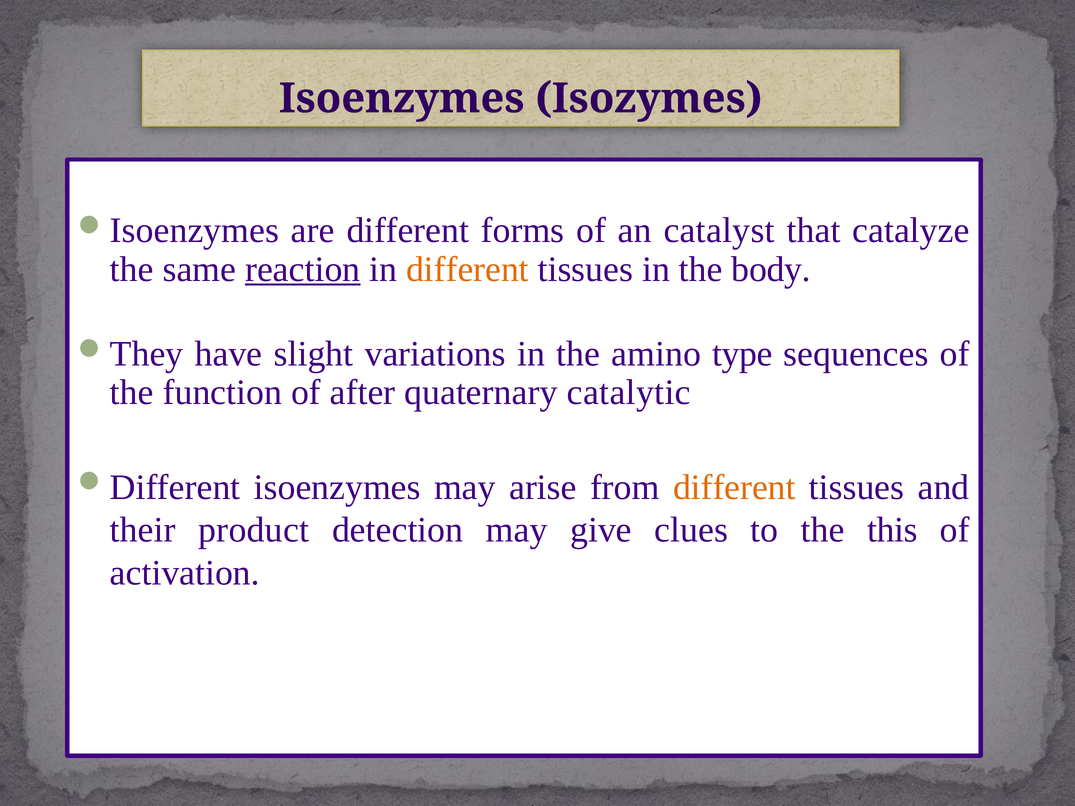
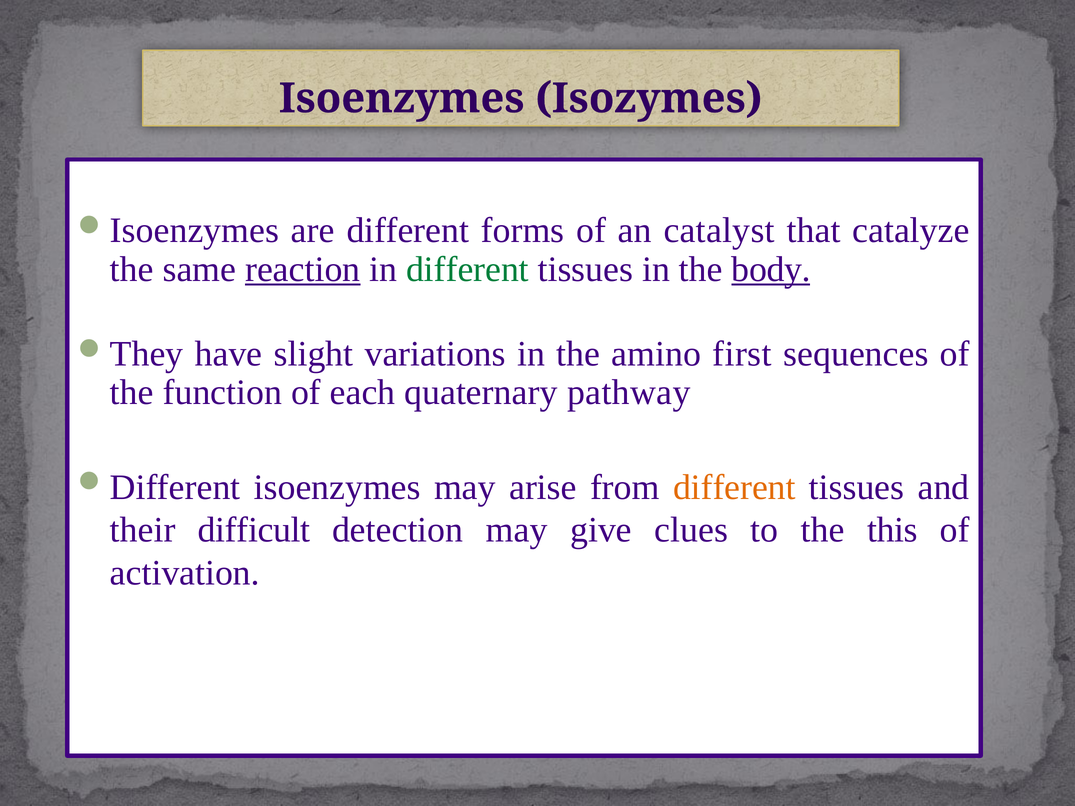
different colour: orange -> green (467, 269)
body underline: none -> present (771, 269)
type: type -> first (742, 354)
after: after -> each (363, 393)
catalytic: catalytic -> pathway (629, 393)
product: product -> difficult (254, 530)
